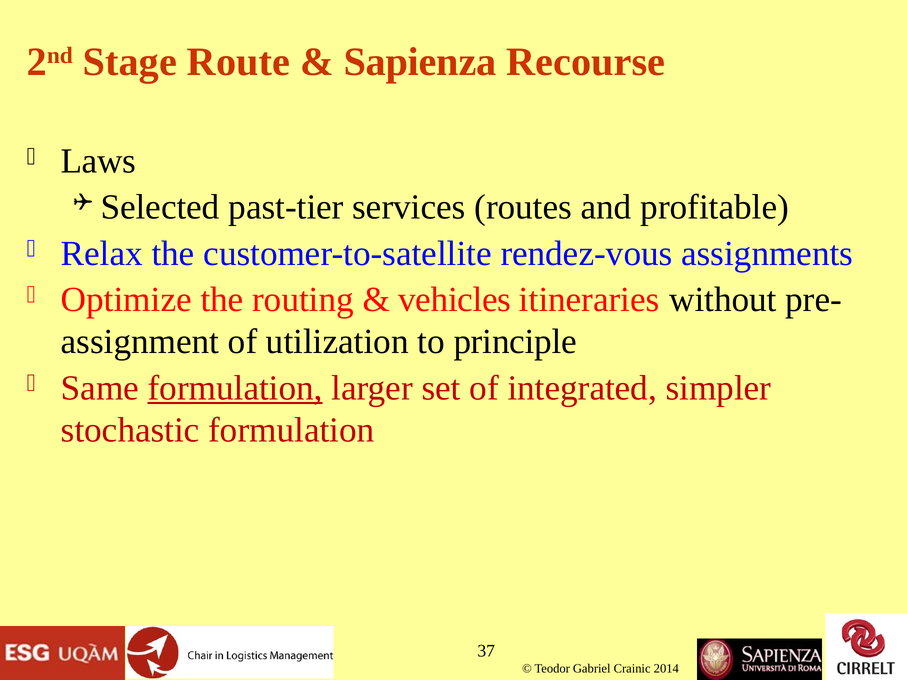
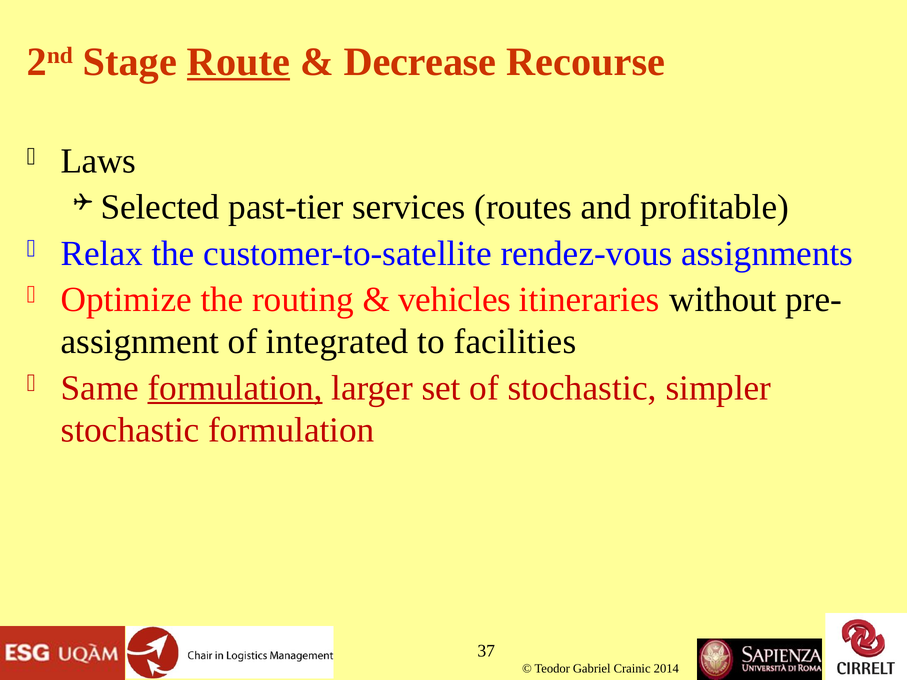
Route underline: none -> present (238, 62)
Sapienza: Sapienza -> Decrease (420, 62)
utilization: utilization -> integrated (337, 342)
principle: principle -> facilities (515, 342)
of integrated: integrated -> stochastic (582, 388)
